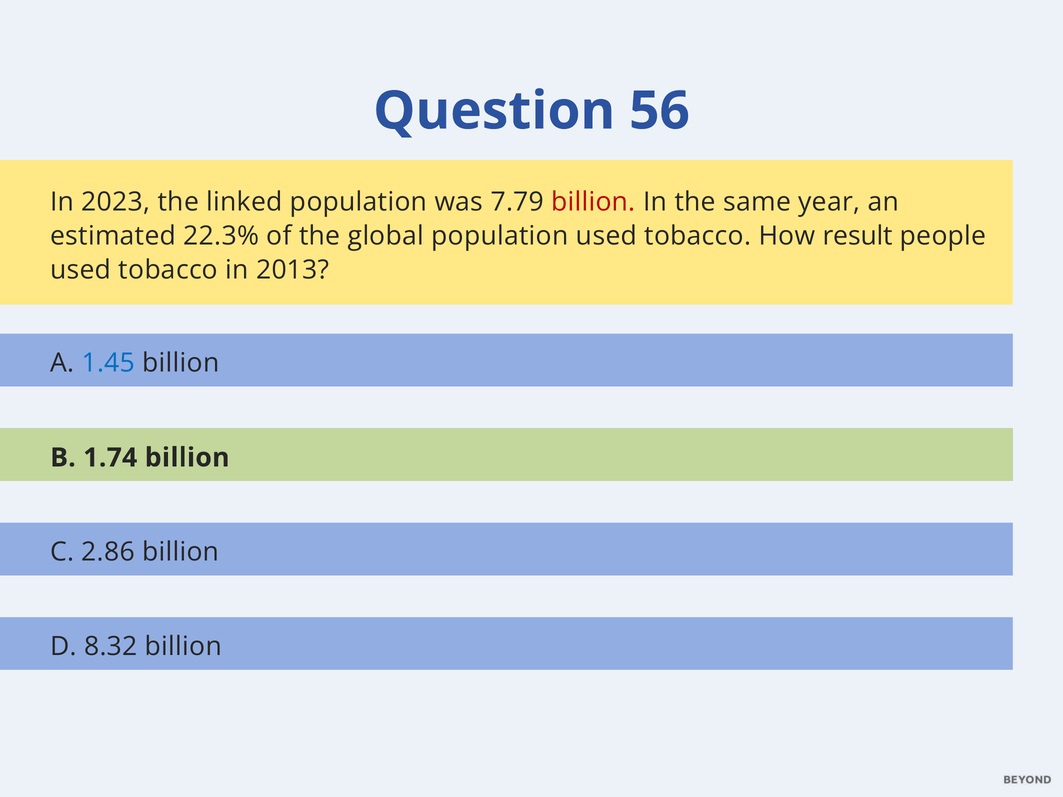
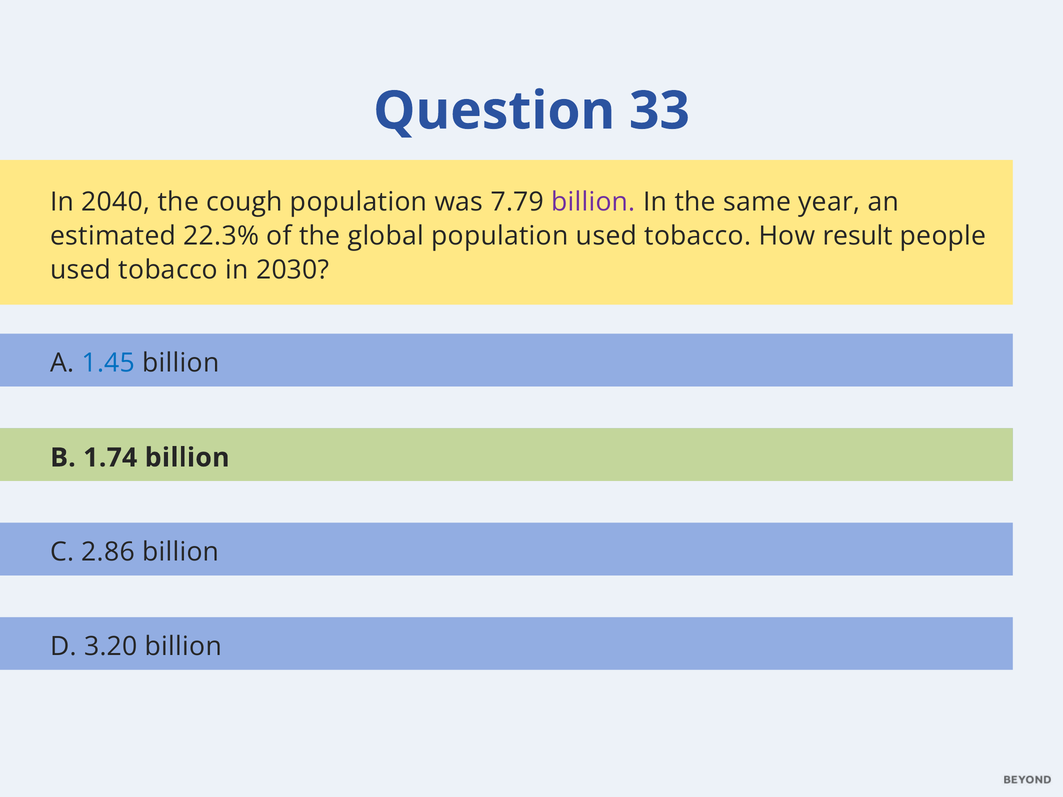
56: 56 -> 33 (659, 111)
2023: 2023 -> 2040 (116, 202)
linked: linked -> cough (244, 202)
billion colour: red -> purple (593, 202)
2013: 2013 -> 2030 (293, 270)
8.32: 8.32 -> 3.20 (111, 647)
